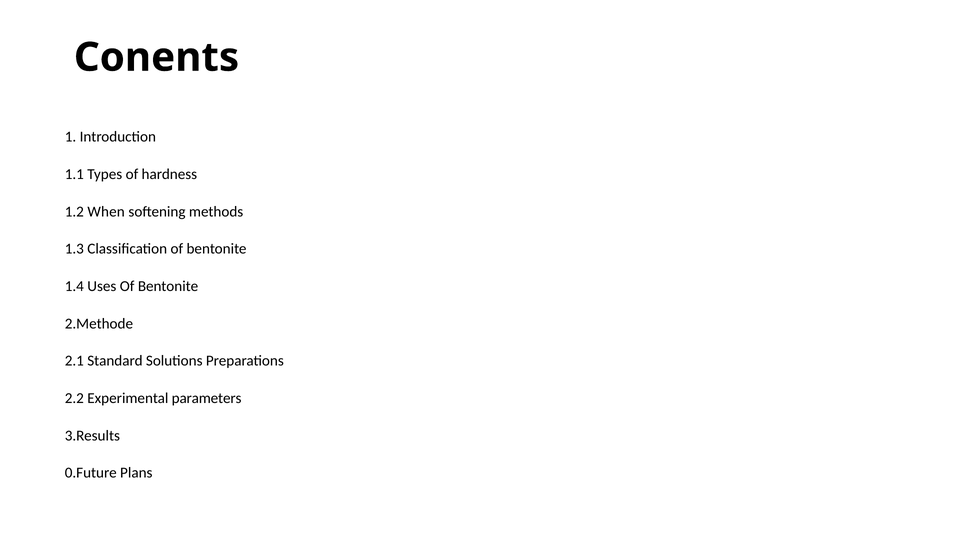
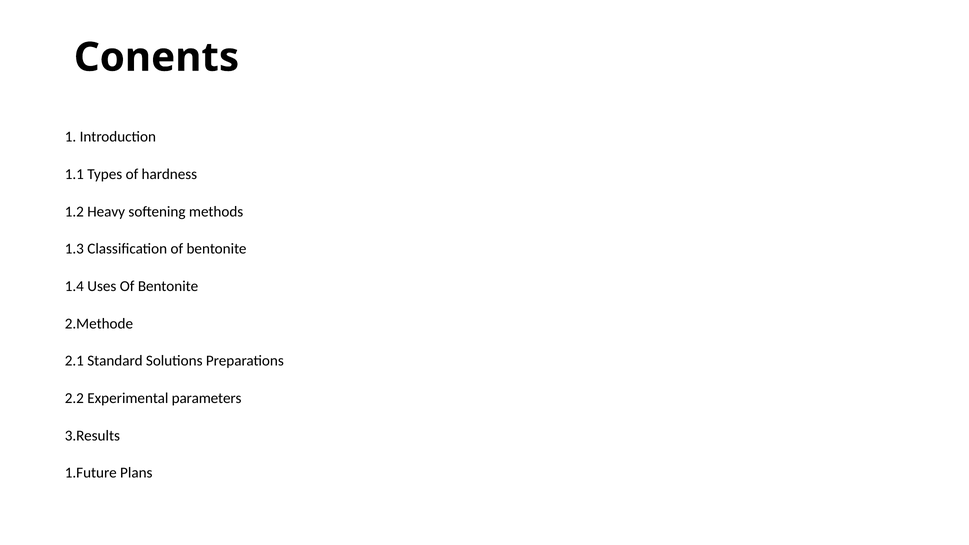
When: When -> Heavy (106, 212)
0.Future: 0.Future -> 1.Future (91, 473)
